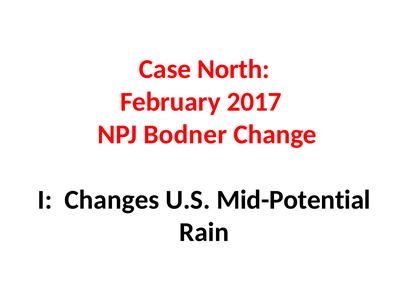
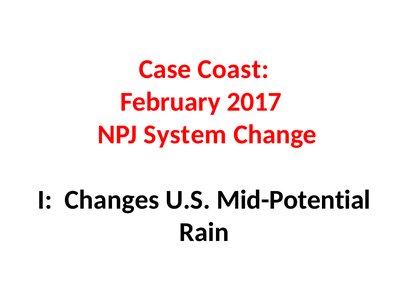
North: North -> Coast (233, 69)
Bodner: Bodner -> System (185, 134)
